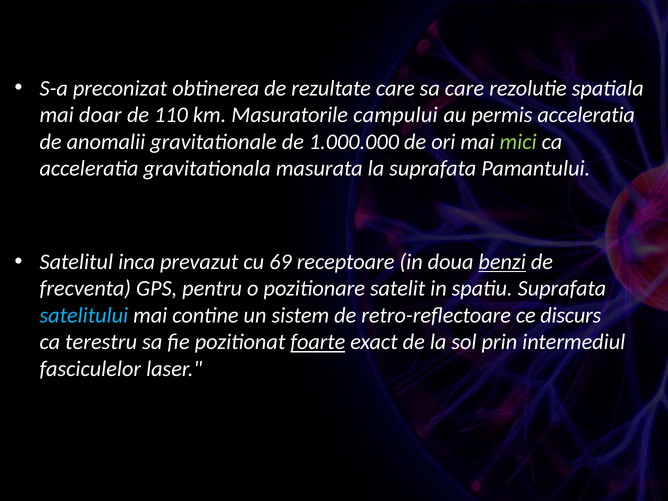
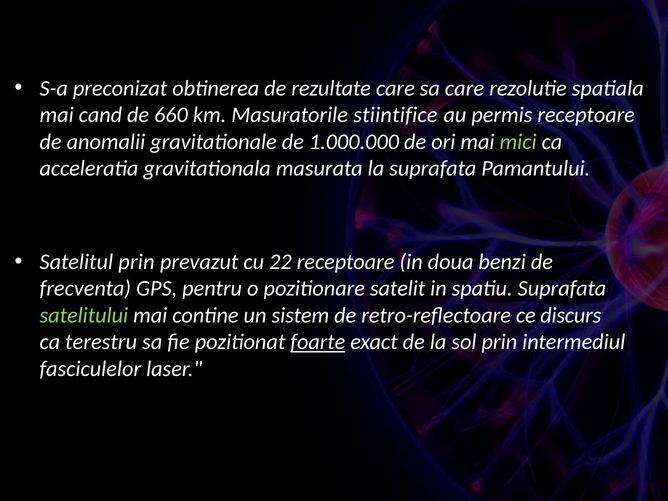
doar: doar -> cand (100, 115)
110: 110 -> 660 (171, 115)
campului: campului -> stiintifice (395, 115)
permis acceleratia: acceleratia -> receptoare (586, 115)
Satelitul inca: inca -> prin (136, 262)
69: 69 -> 22 (280, 262)
benzi underline: present -> none (502, 262)
satelitului colour: light blue -> light green (84, 315)
